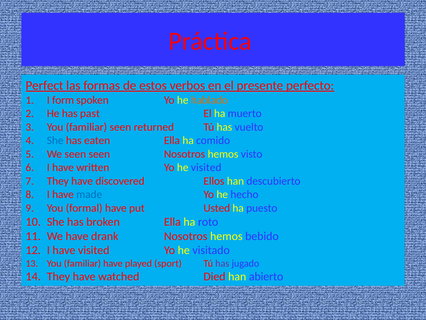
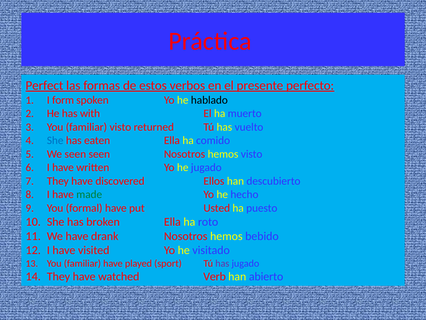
hablado colour: orange -> black (209, 100)
past: past -> with (90, 113)
familiar seen: seen -> visto (120, 127)
he visited: visited -> jugado (206, 167)
made colour: blue -> green (89, 194)
Died: Died -> Verb (215, 276)
